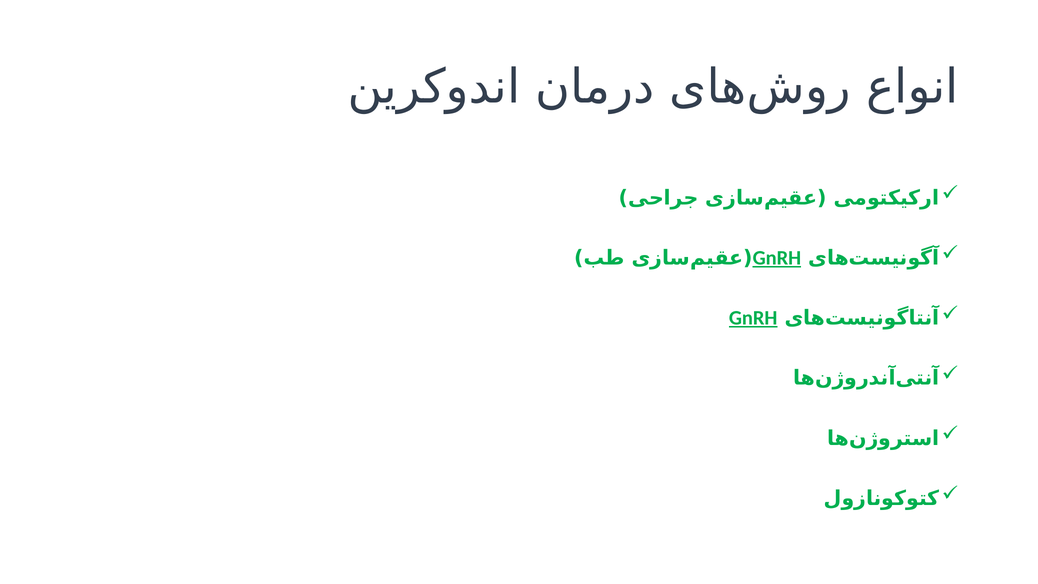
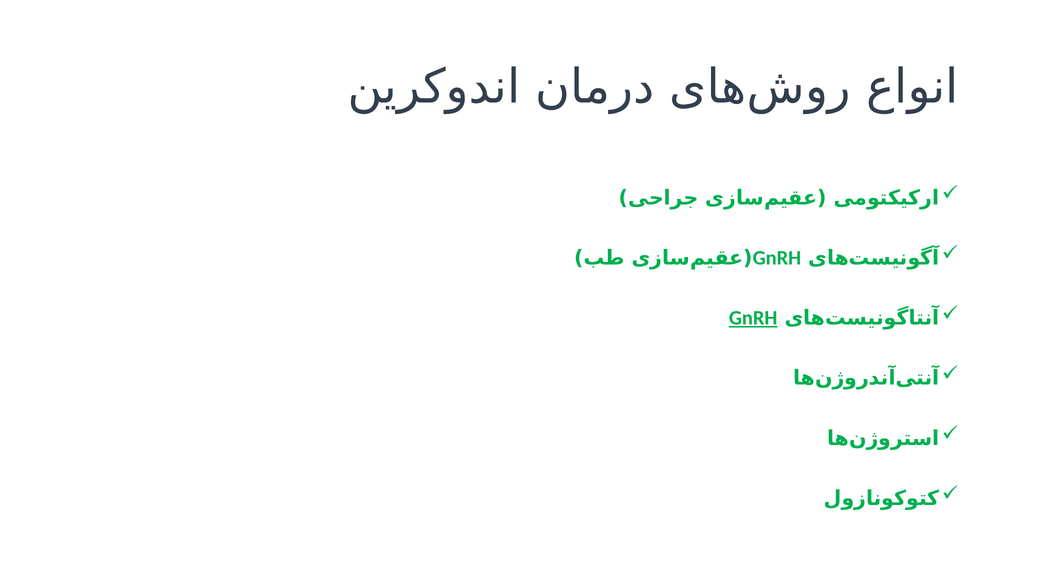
GnRH underline: present -> none (777, 258)
